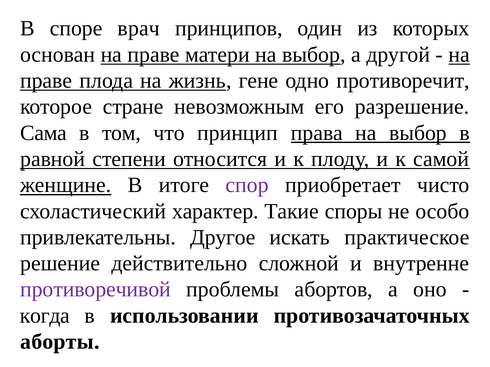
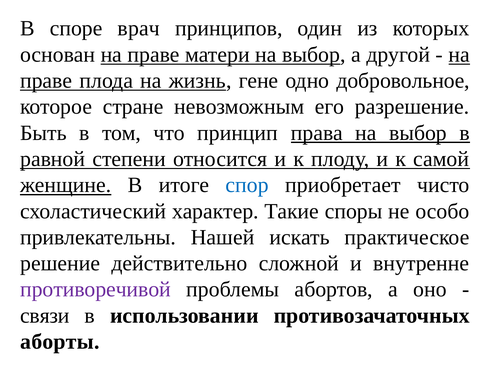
противоречит: противоречит -> добровольное (403, 81)
Сама: Сама -> Быть (43, 133)
спор colour: purple -> blue (247, 185)
Другое: Другое -> Нашей (223, 238)
когда: когда -> связи (45, 316)
